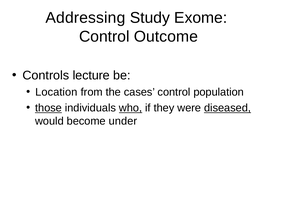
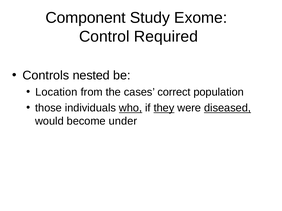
Addressing: Addressing -> Component (86, 18)
Outcome: Outcome -> Required (166, 37)
lecture: lecture -> nested (91, 76)
cases control: control -> correct (174, 92)
those underline: present -> none (48, 108)
they underline: none -> present (164, 108)
